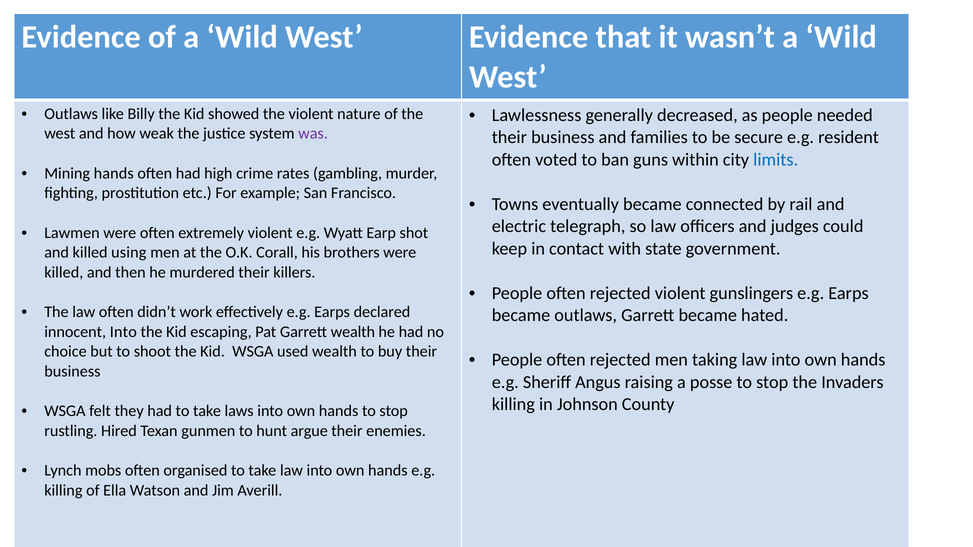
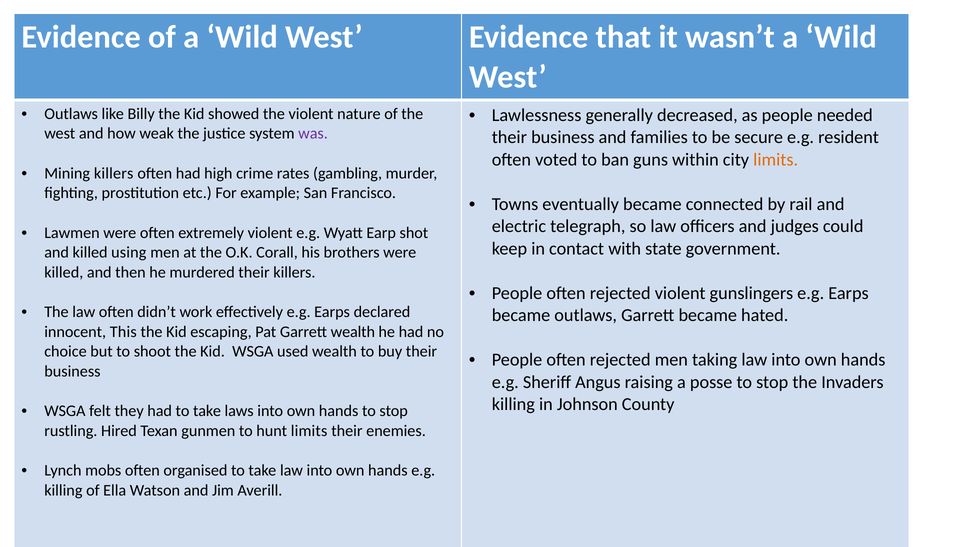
limits colour: blue -> orange (776, 160)
Mining hands: hands -> killers (114, 173)
innocent Into: Into -> This (123, 332)
hunt argue: argue -> limits (309, 431)
